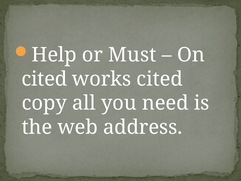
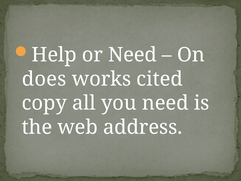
or Must: Must -> Need (132, 55)
cited: cited -> does (44, 79)
